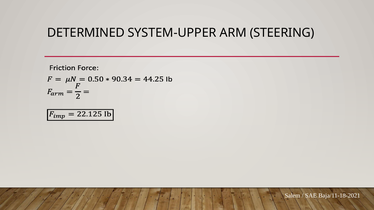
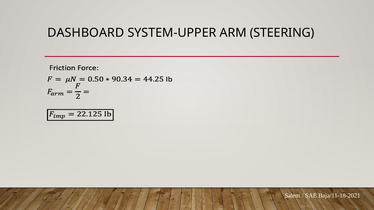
DETERMINED: DETERMINED -> DASHBOARD (86, 33)
